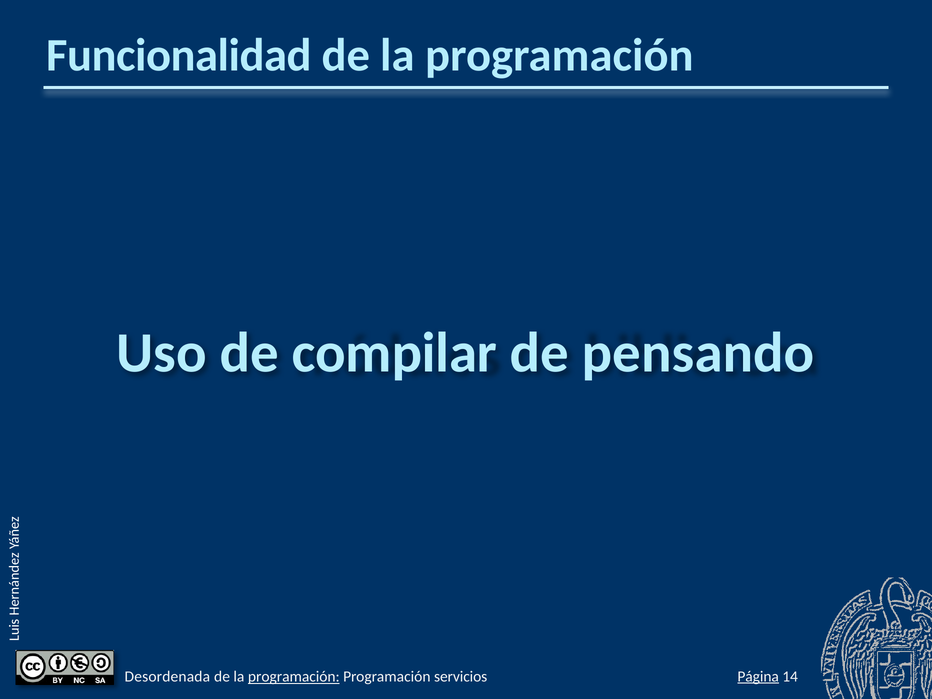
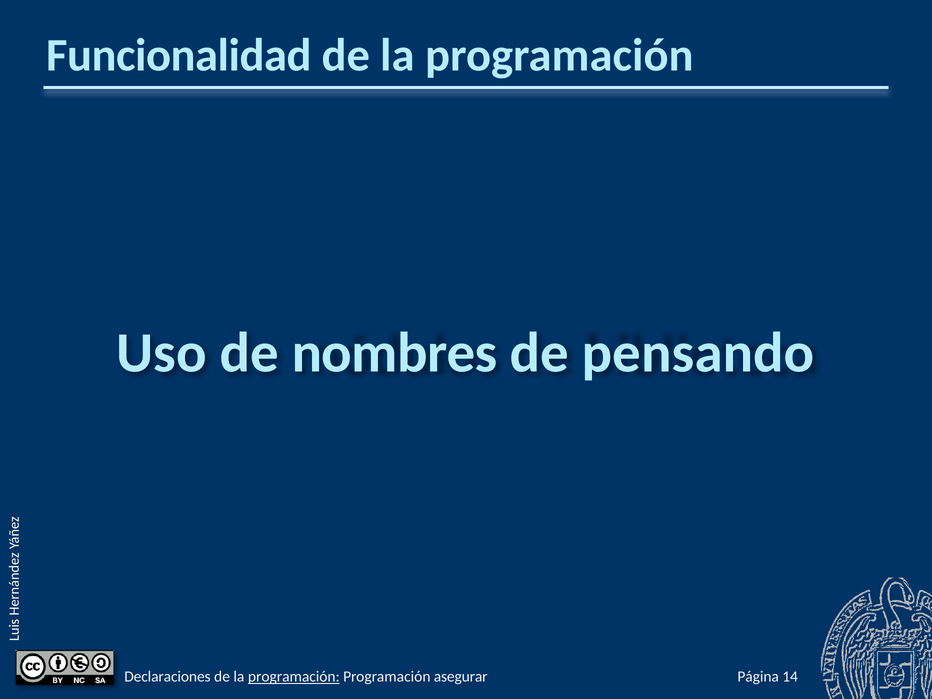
compilar: compilar -> nombres (395, 353)
Página underline: present -> none (758, 677)
Desordenada: Desordenada -> Declaraciones (167, 677)
servicios: servicios -> asegurar (461, 677)
